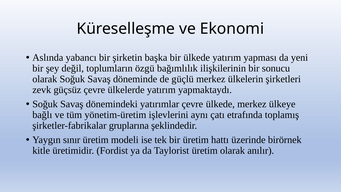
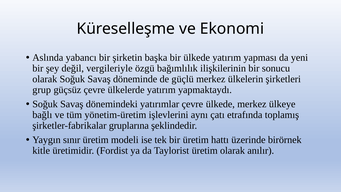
toplumların: toplumların -> vergileriyle (109, 68)
zevk: zevk -> grup (42, 90)
